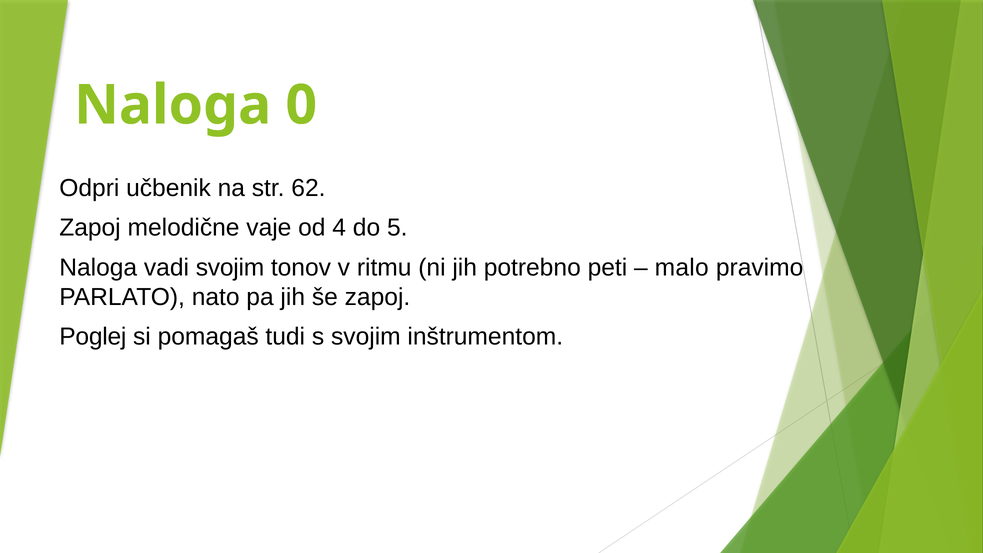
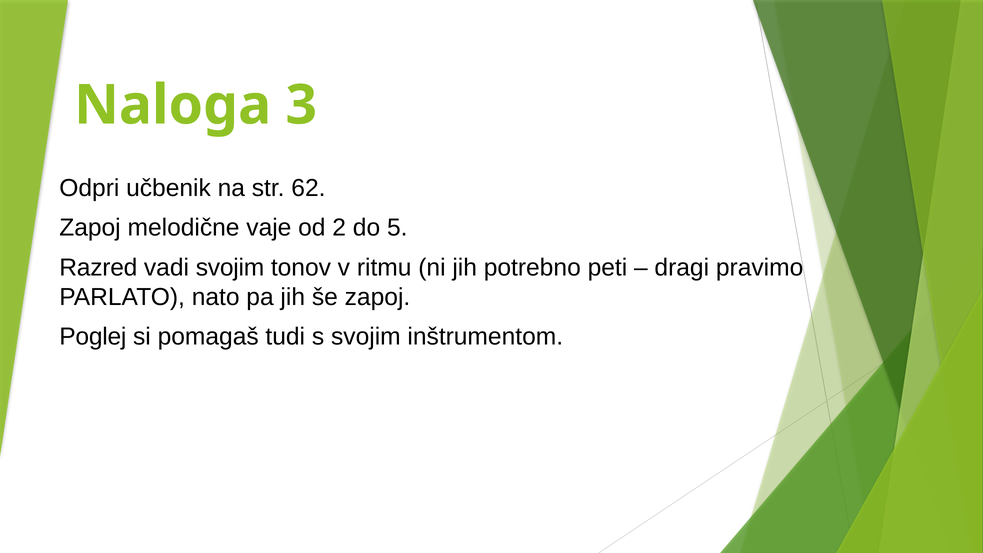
0: 0 -> 3 (301, 105)
4: 4 -> 2 (339, 228)
Naloga: Naloga -> Razred (98, 267)
malo: malo -> dragi (682, 267)
